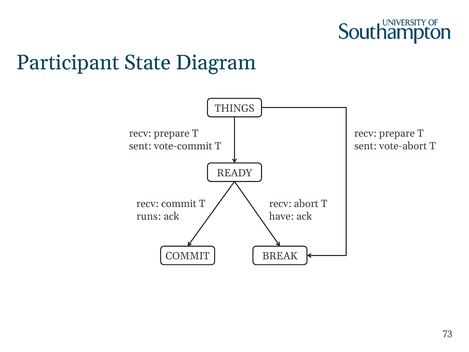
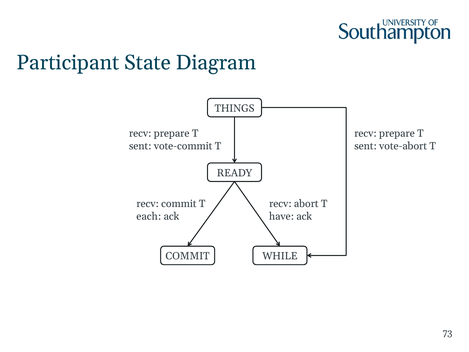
runs: runs -> each (149, 216)
BREAK: BREAK -> WHILE (280, 256)
